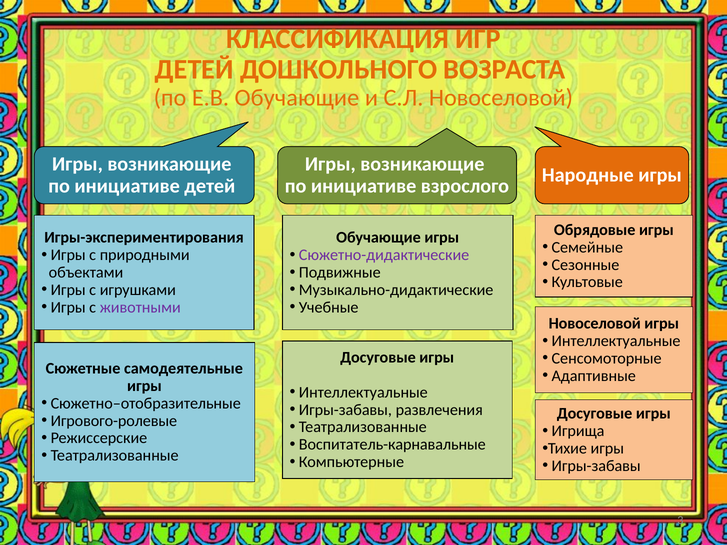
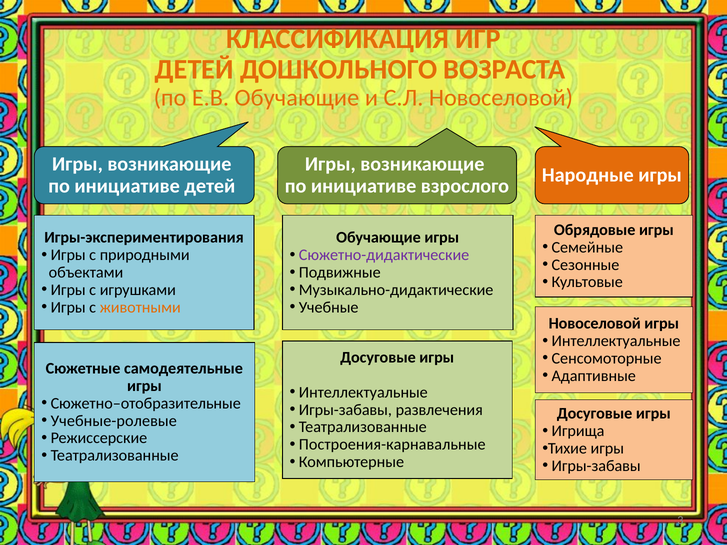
животными colour: purple -> orange (140, 307)
Игрового-ролевые: Игрового-ролевые -> Учебные-ролевые (114, 421)
Воспитатель-карнавальные: Воспитатель-карнавальные -> Построения-карнавальные (392, 445)
